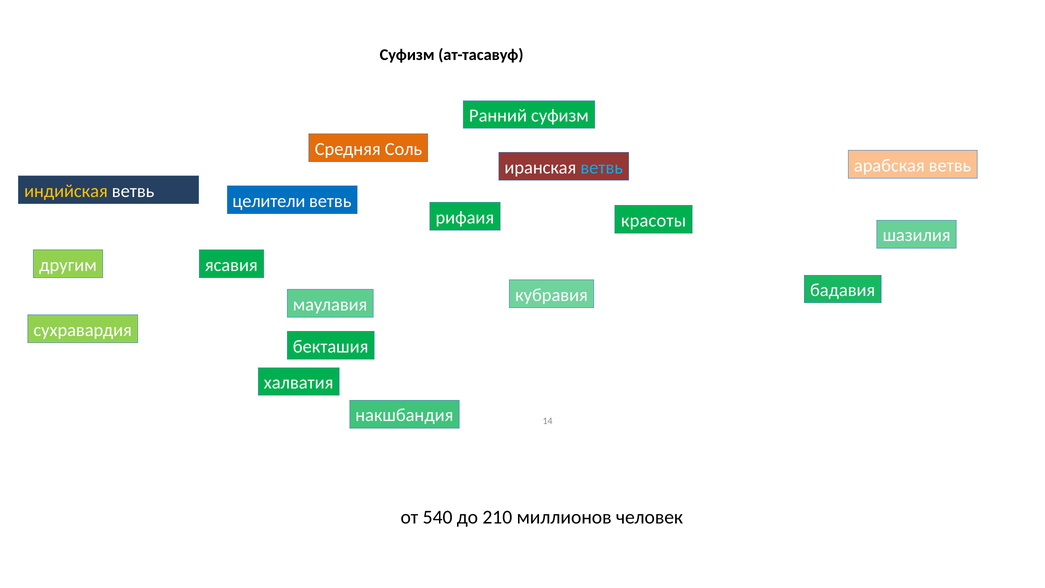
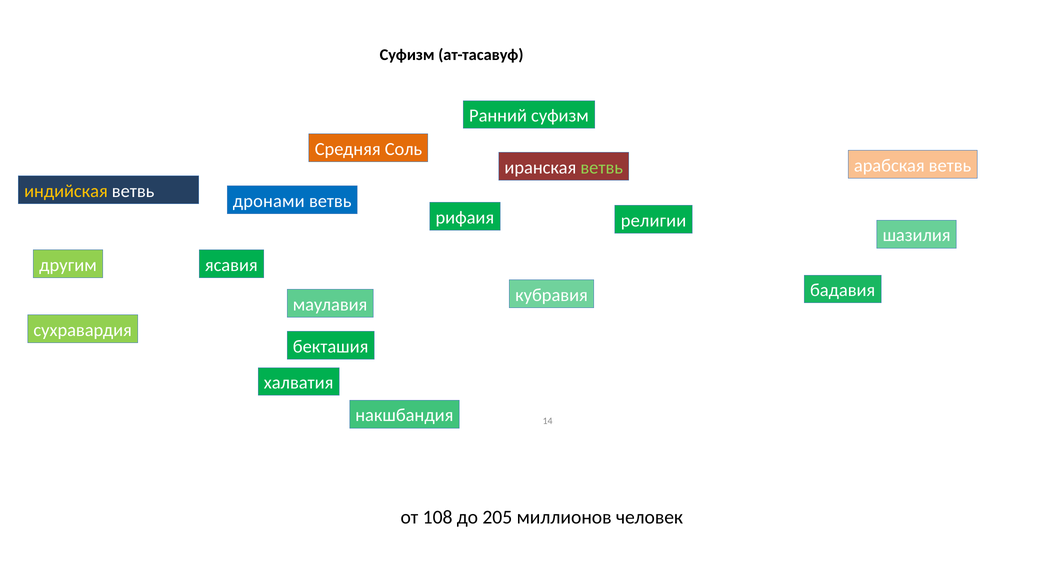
ветвь colour: light blue -> light green (602, 167)
целители: целители -> дронами (269, 201)
красоты: красоты -> религии (654, 220)
540: 540 -> 108 (438, 517)
210: 210 -> 205 (497, 517)
